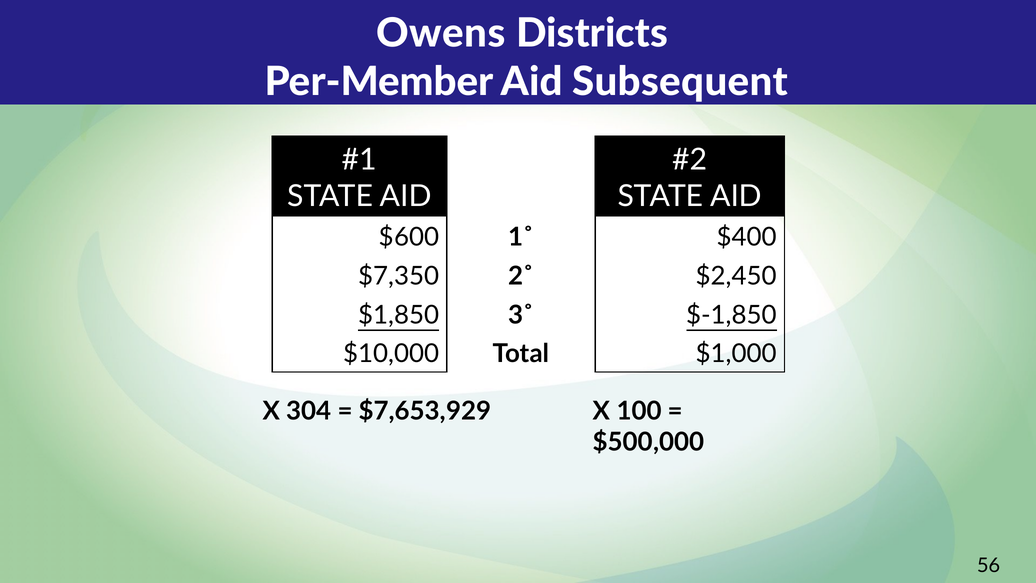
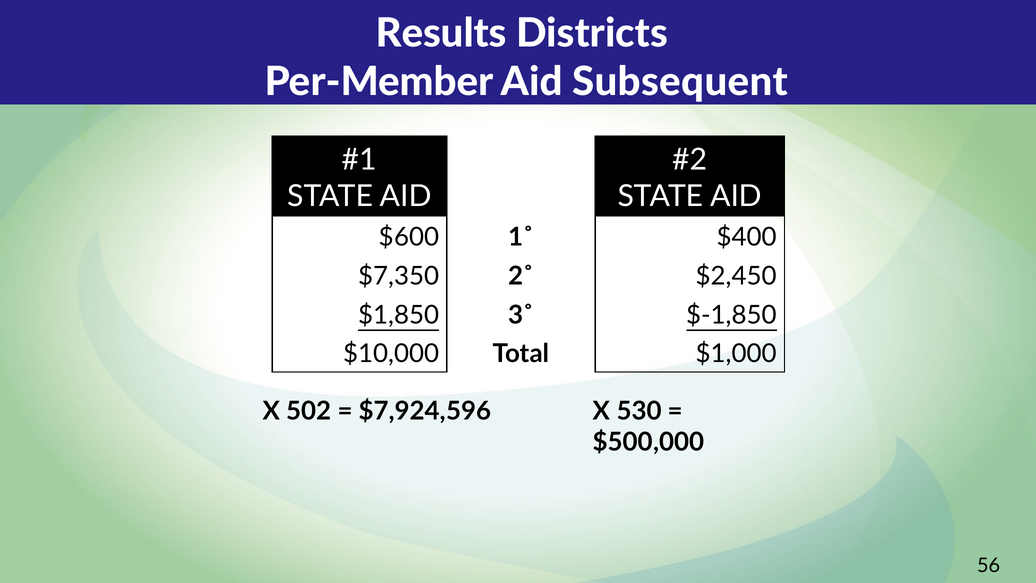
Owens: Owens -> Results (441, 33)
304: 304 -> 502 (309, 411)
$7,653,929: $7,653,929 -> $7,924,596 (425, 411)
100: 100 -> 530 (639, 411)
